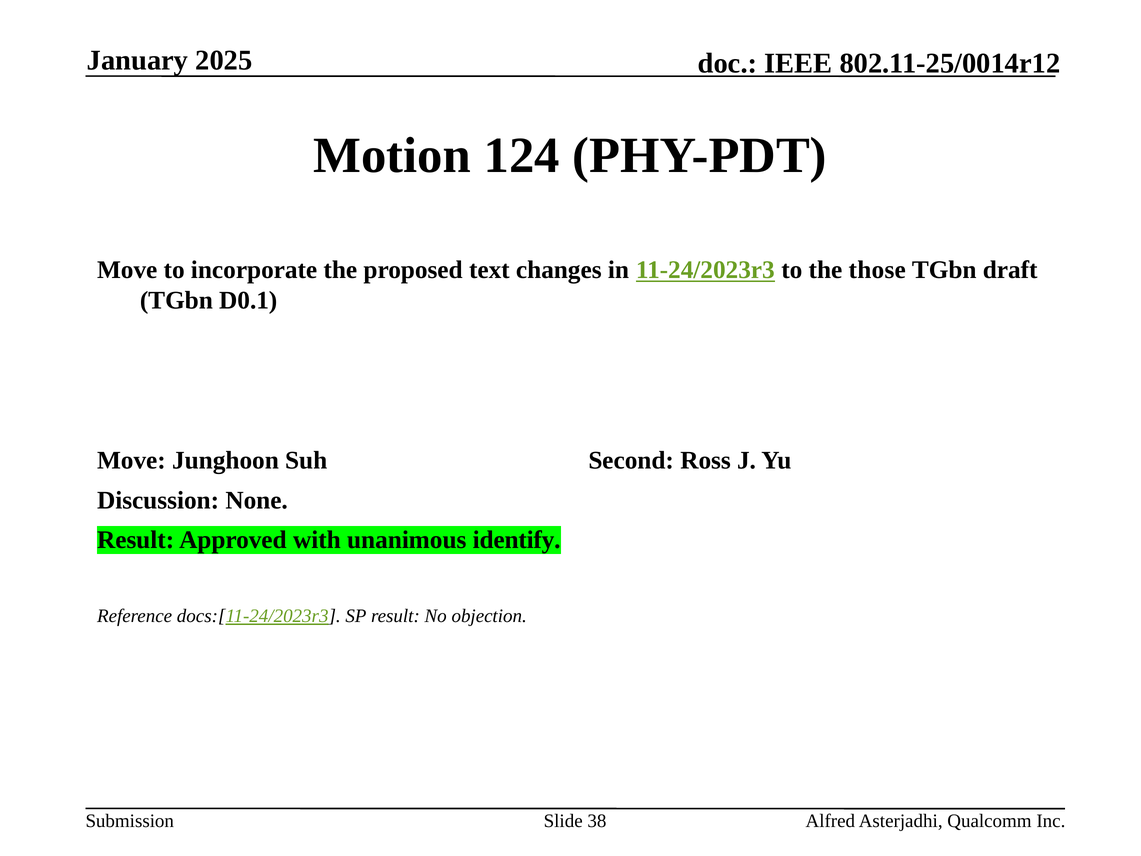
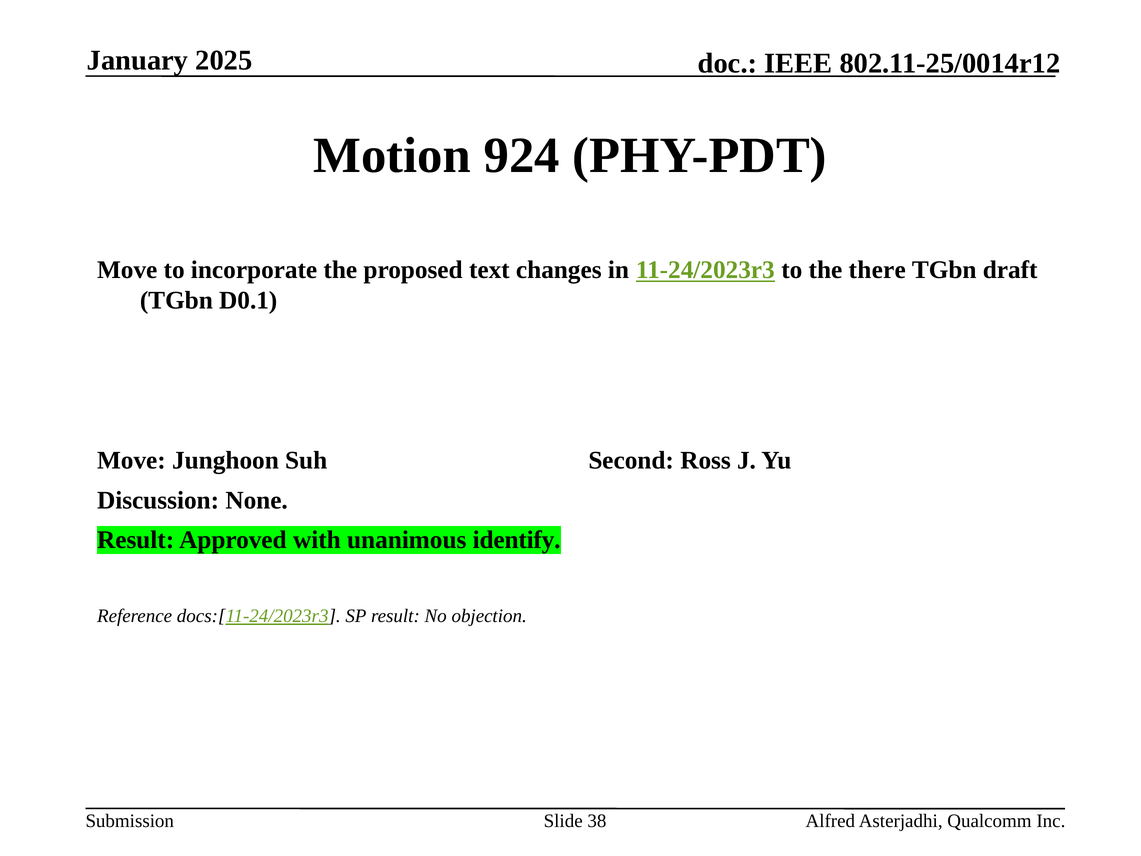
124: 124 -> 924 (522, 156)
those: those -> there (877, 270)
